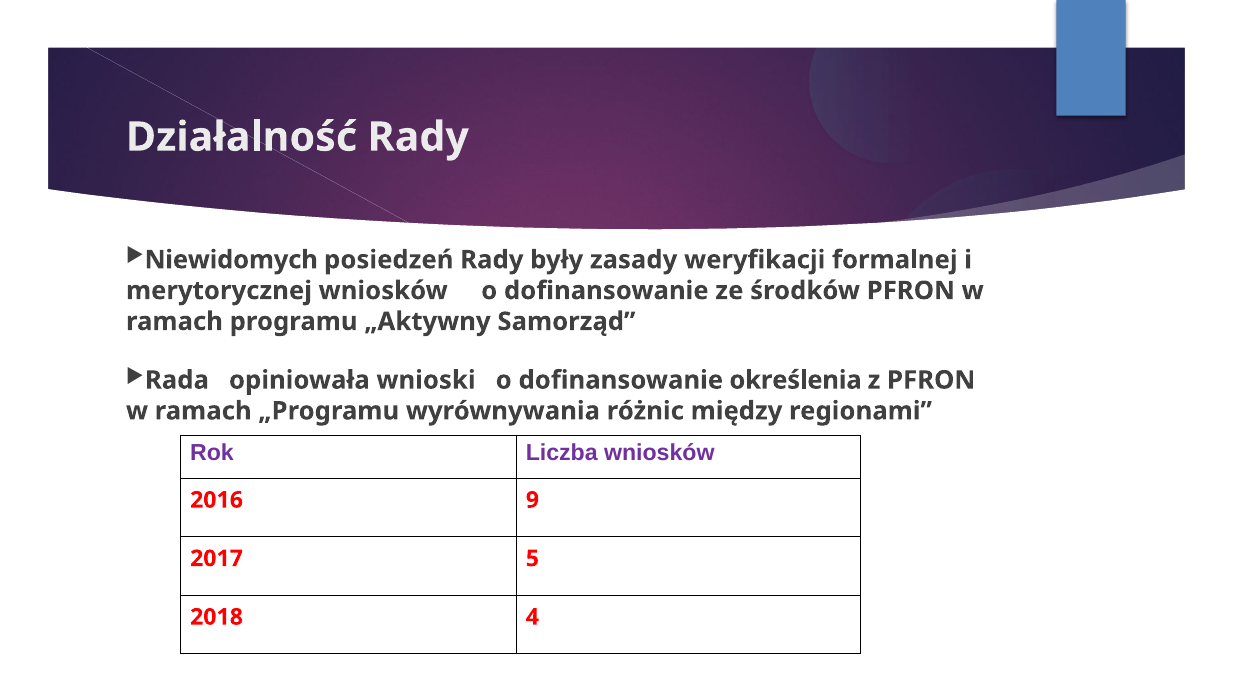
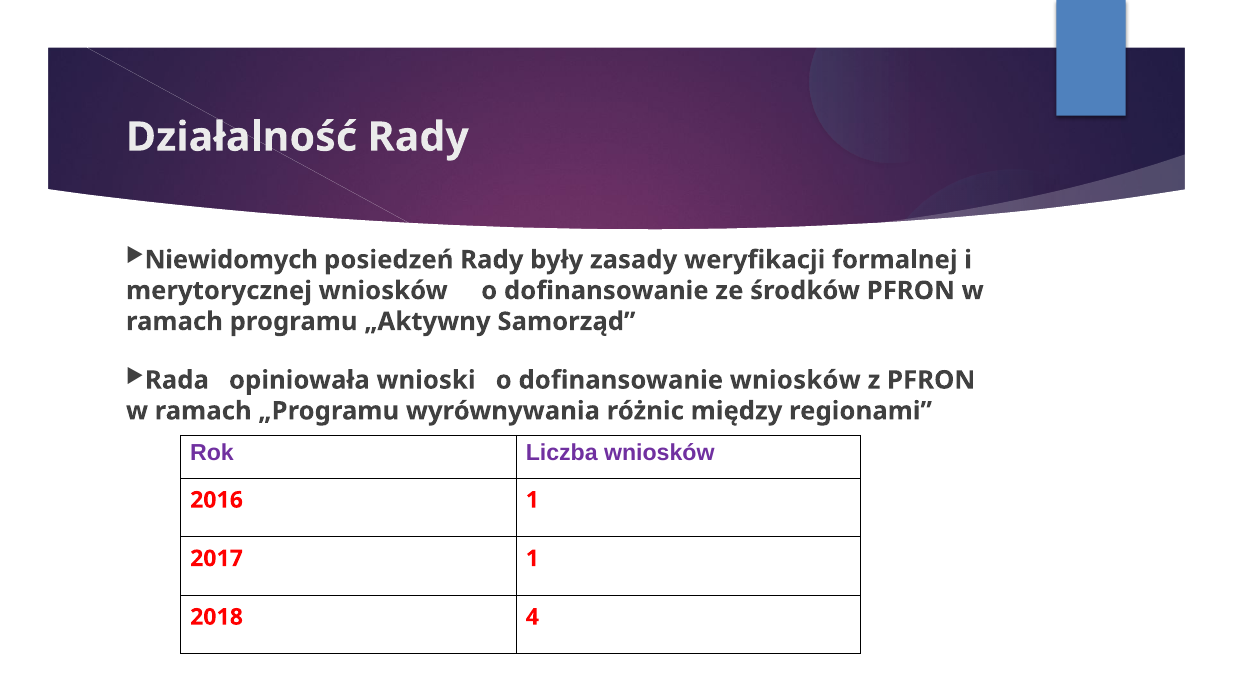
dofinansowanie określenia: określenia -> wniosków (795, 380)
2016 9: 9 -> 1 (532, 500)
2017 5: 5 -> 1 (532, 559)
